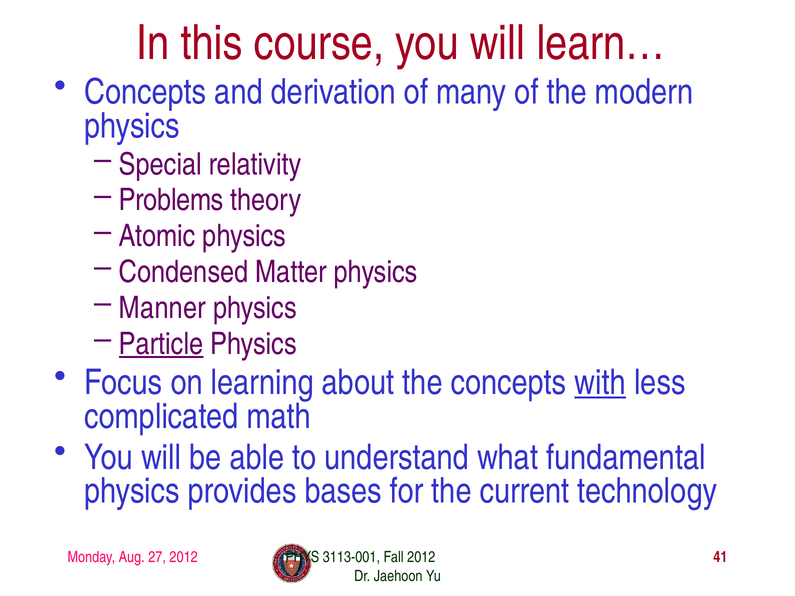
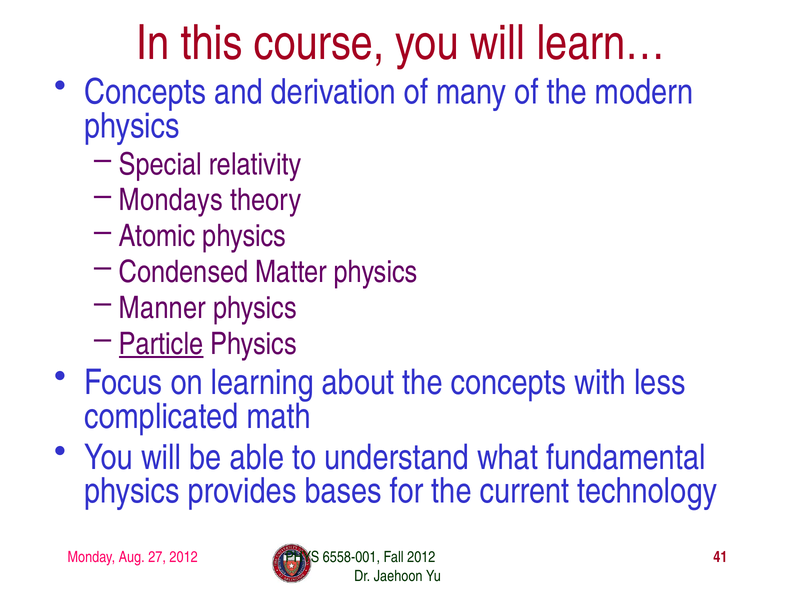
Problems: Problems -> Mondays (171, 200)
with underline: present -> none (600, 383)
3113-001: 3113-001 -> 6558-001 (351, 558)
